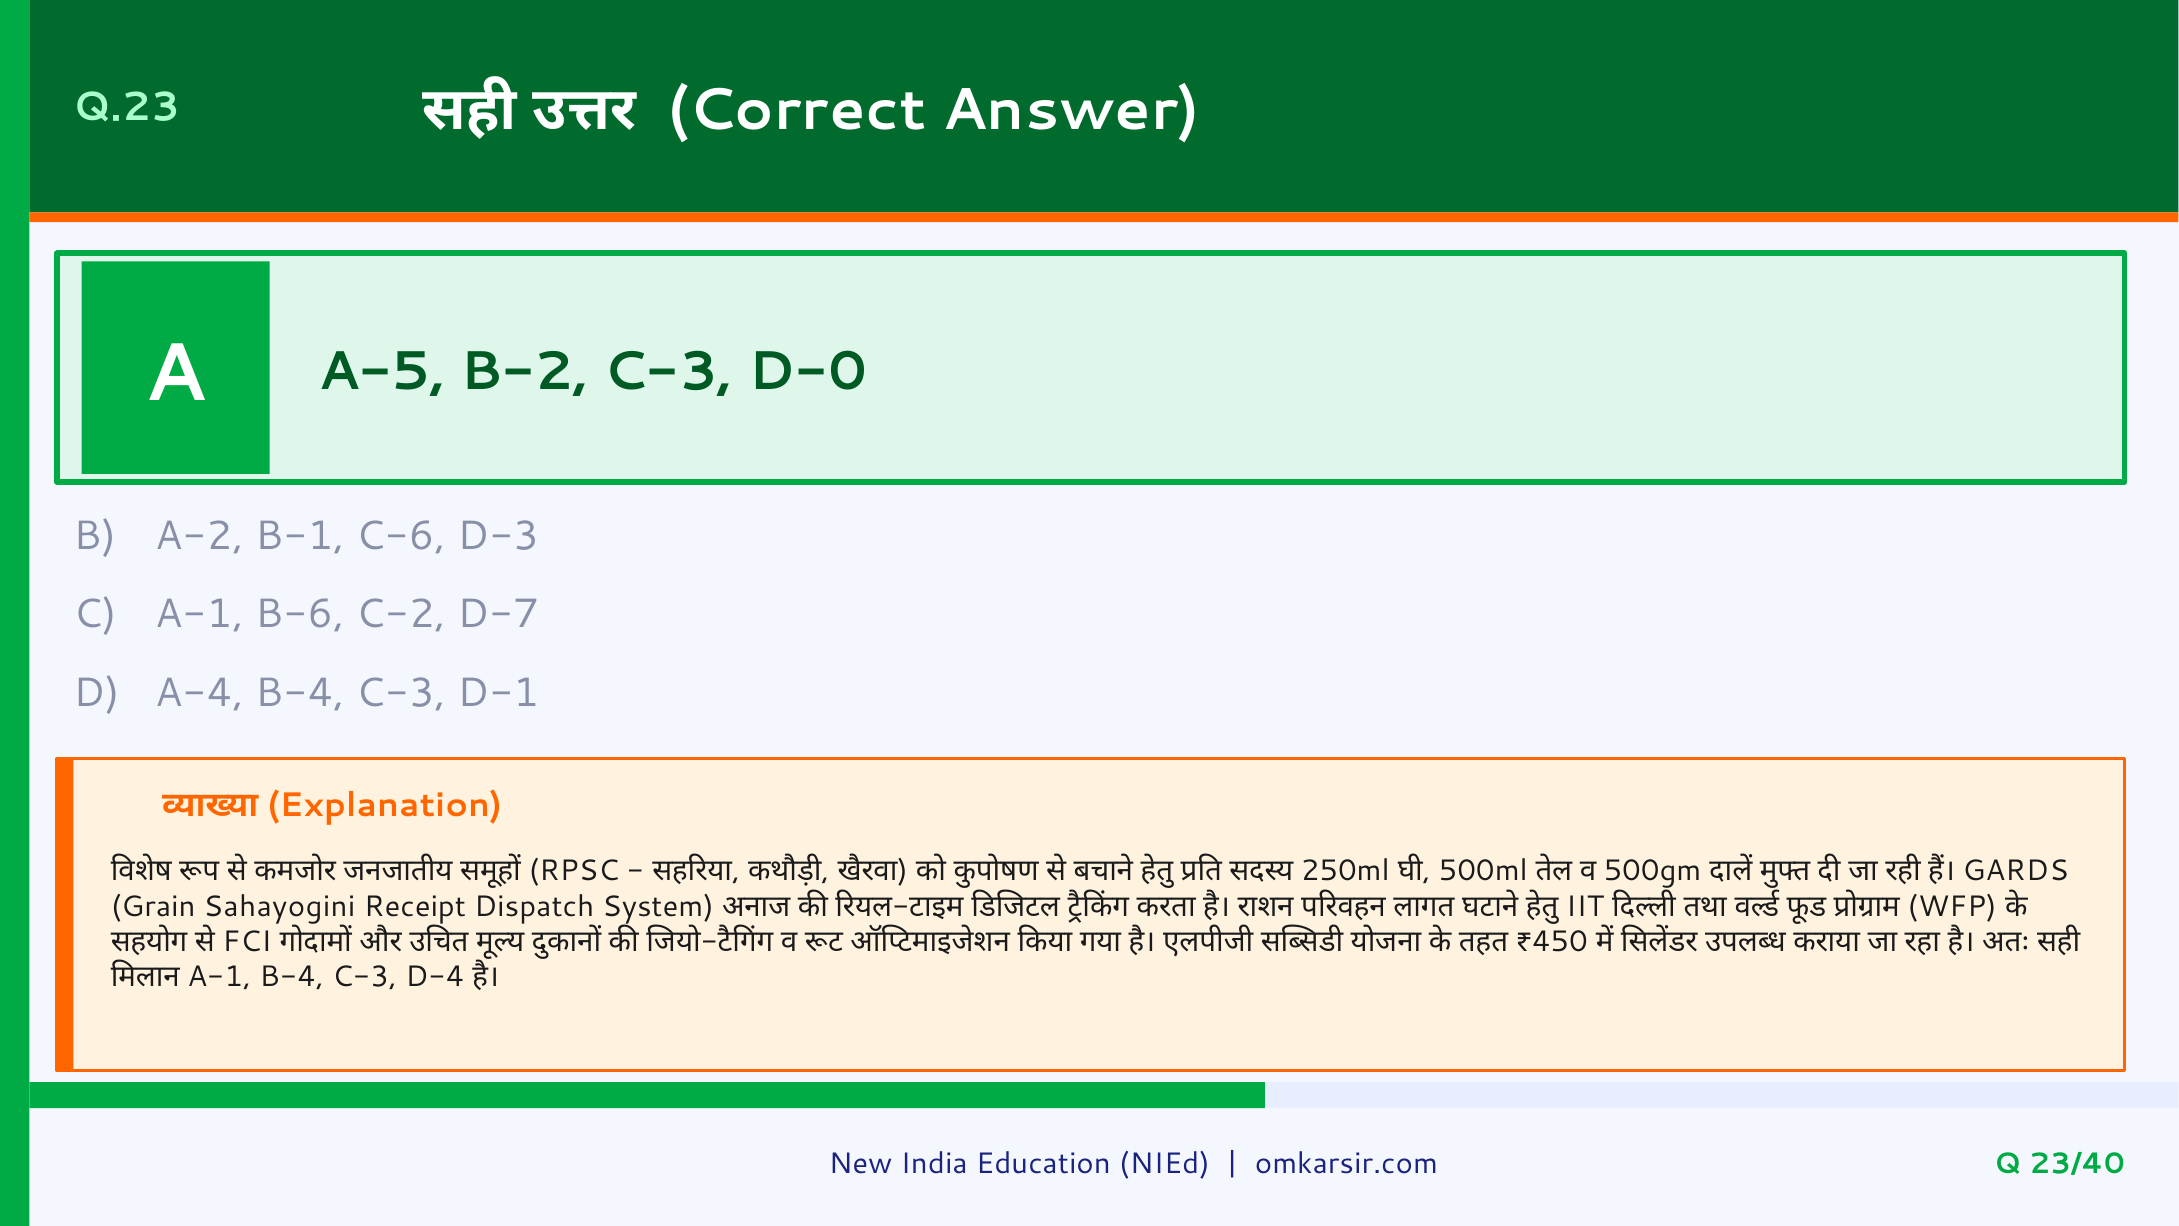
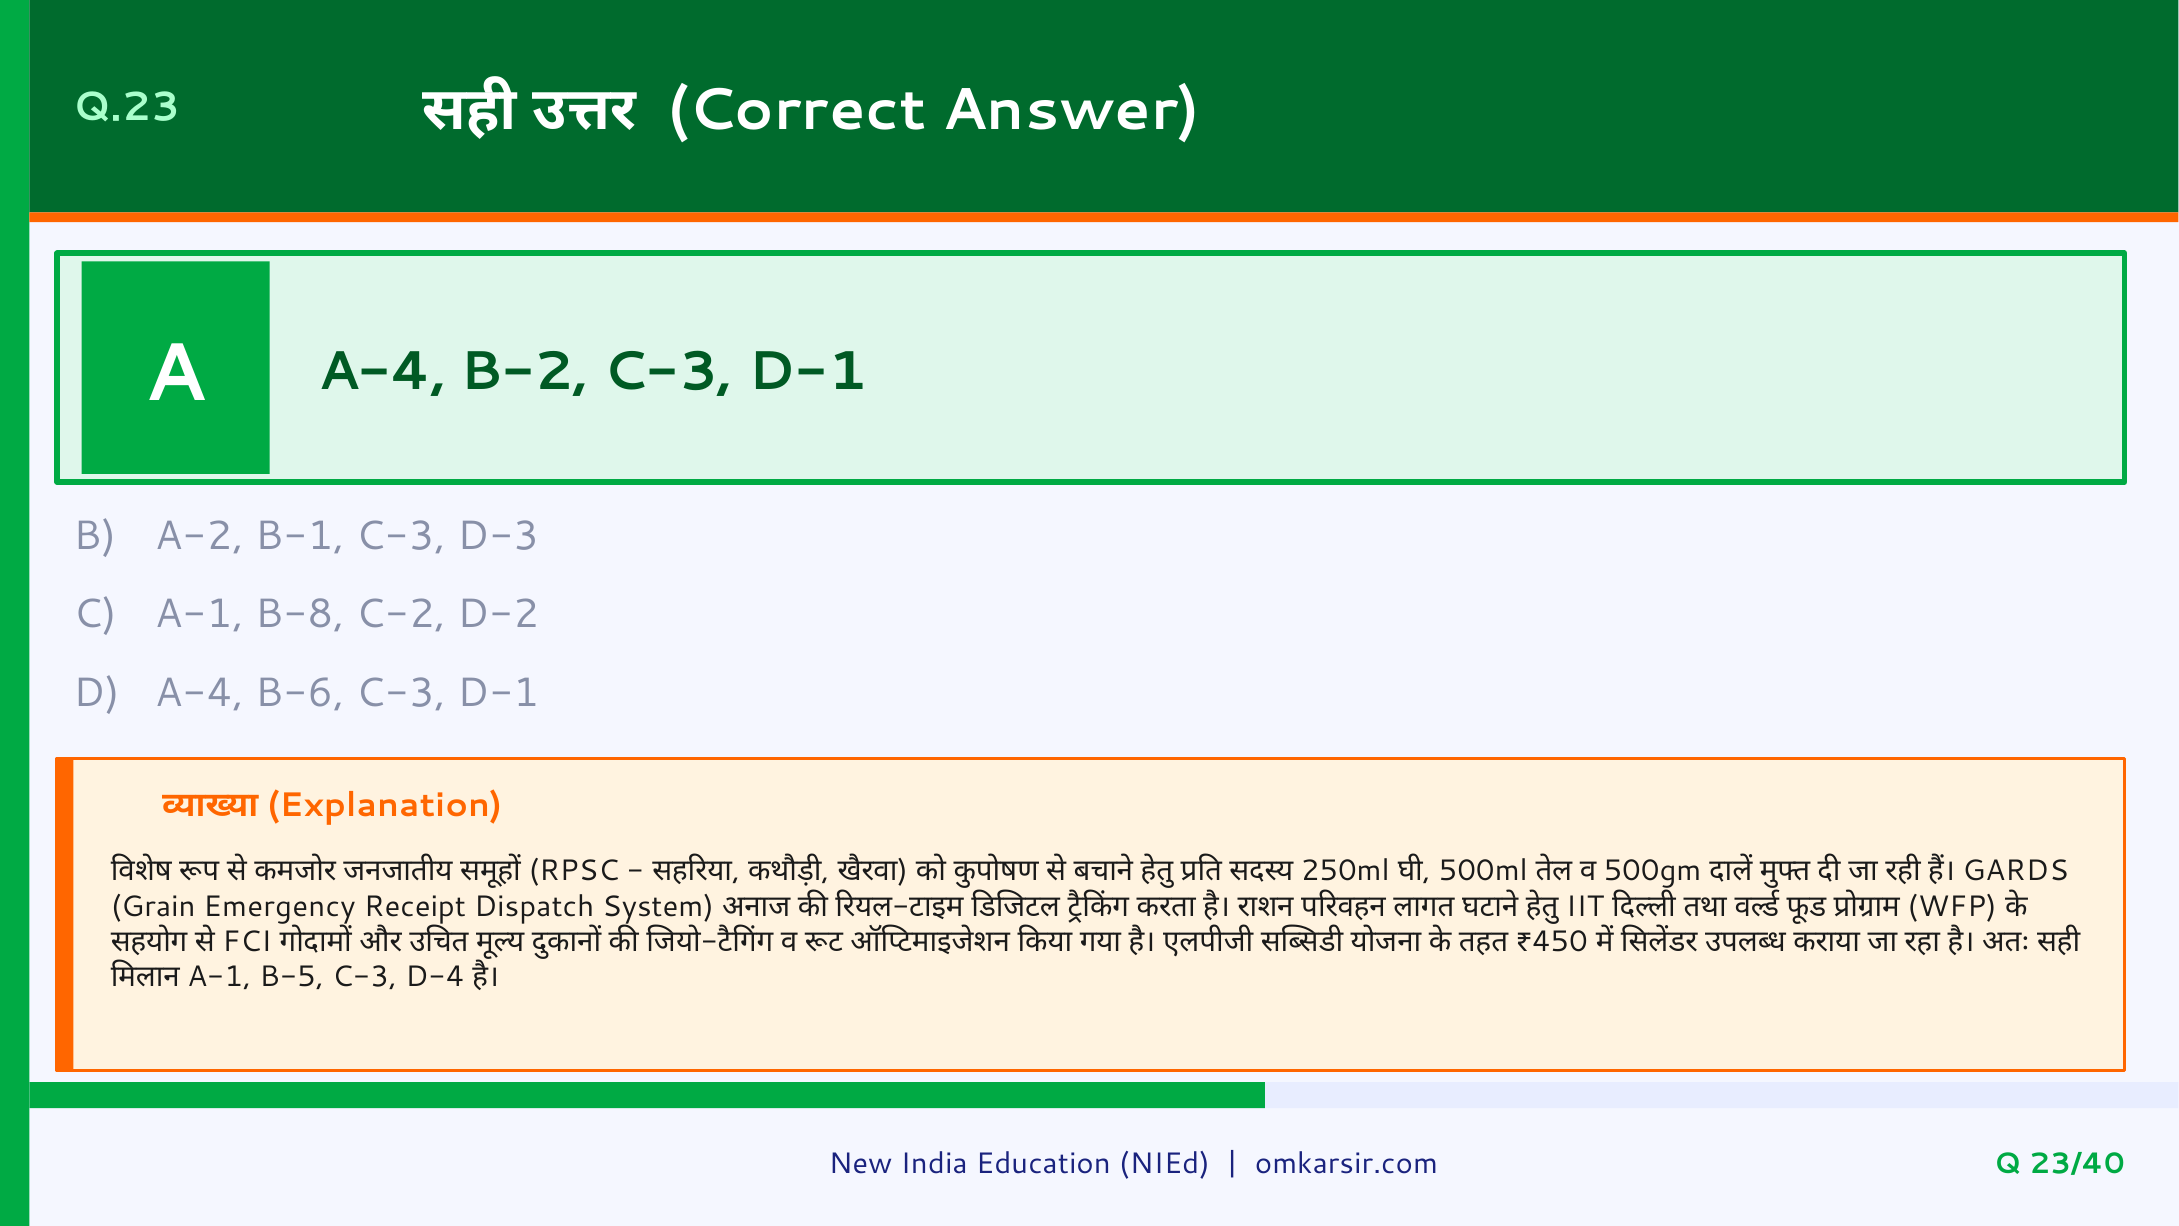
A A-5: A-5 -> A-4 (382, 371)
B-2 C-3 D-0: D-0 -> D-1 (808, 371)
B-1 C-6: C-6 -> C-3 (401, 536)
B-6: B-6 -> B-8 (300, 614)
D-7: D-7 -> D-2 (498, 614)
A-4 B-4: B-4 -> B-6 (300, 692)
Sahayogini: Sahayogini -> Emergency (279, 906)
A-1 B-4: B-4 -> B-5 (292, 977)
